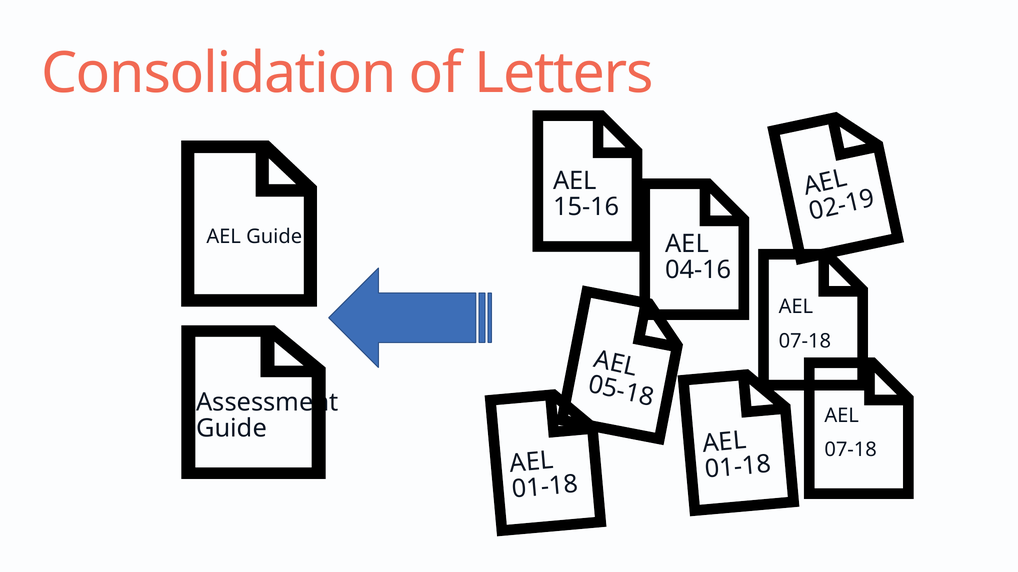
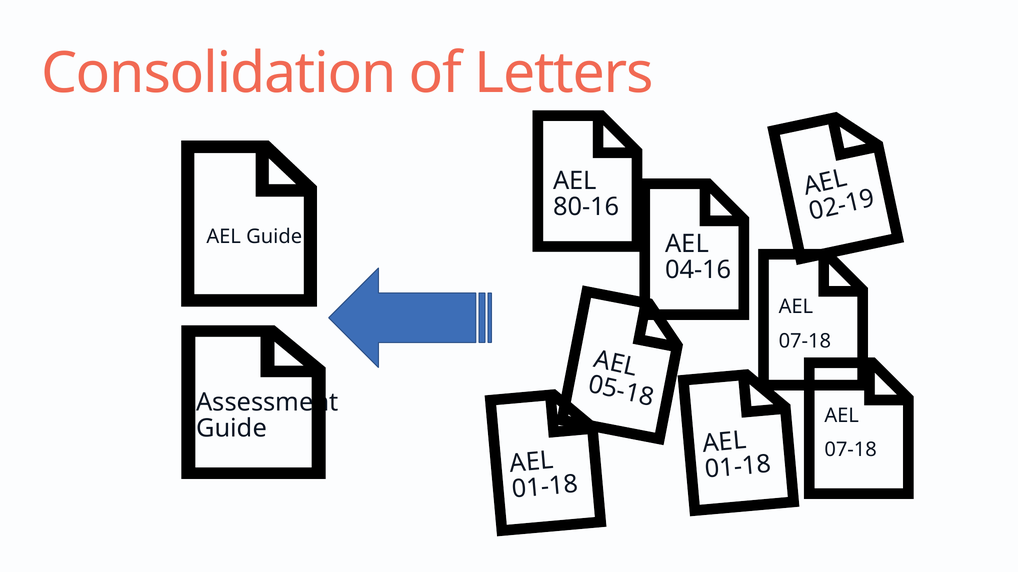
15-16: 15-16 -> 80-16 (586, 207)
